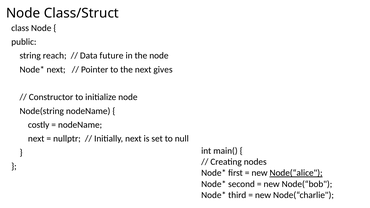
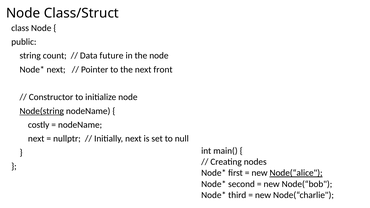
reach: reach -> count (55, 56)
gives: gives -> front (163, 70)
Node(string underline: none -> present (42, 111)
